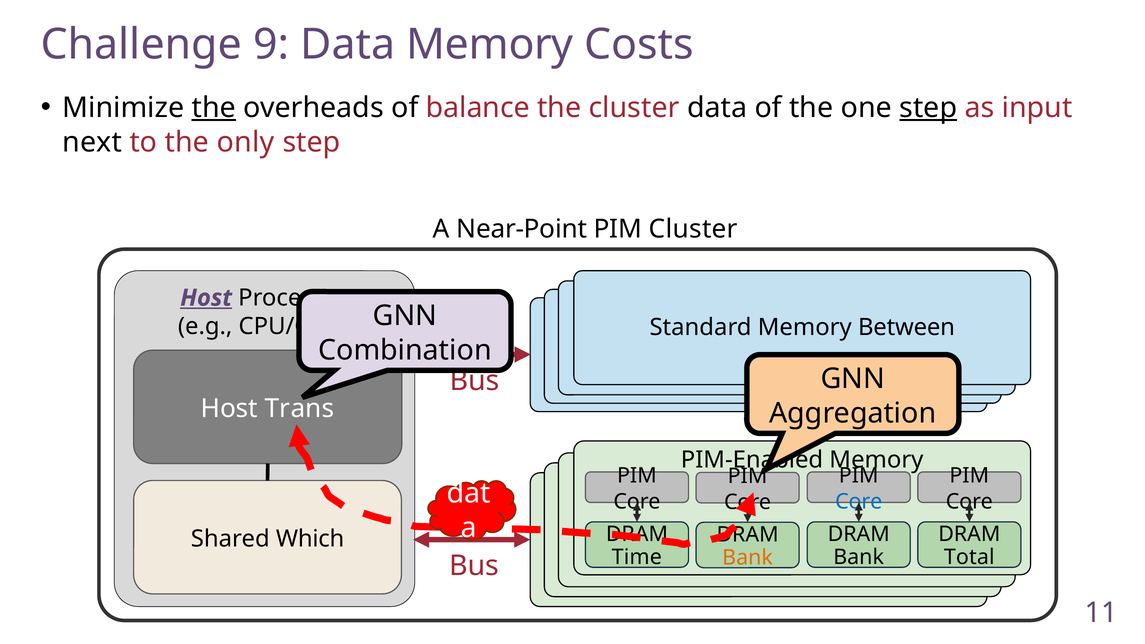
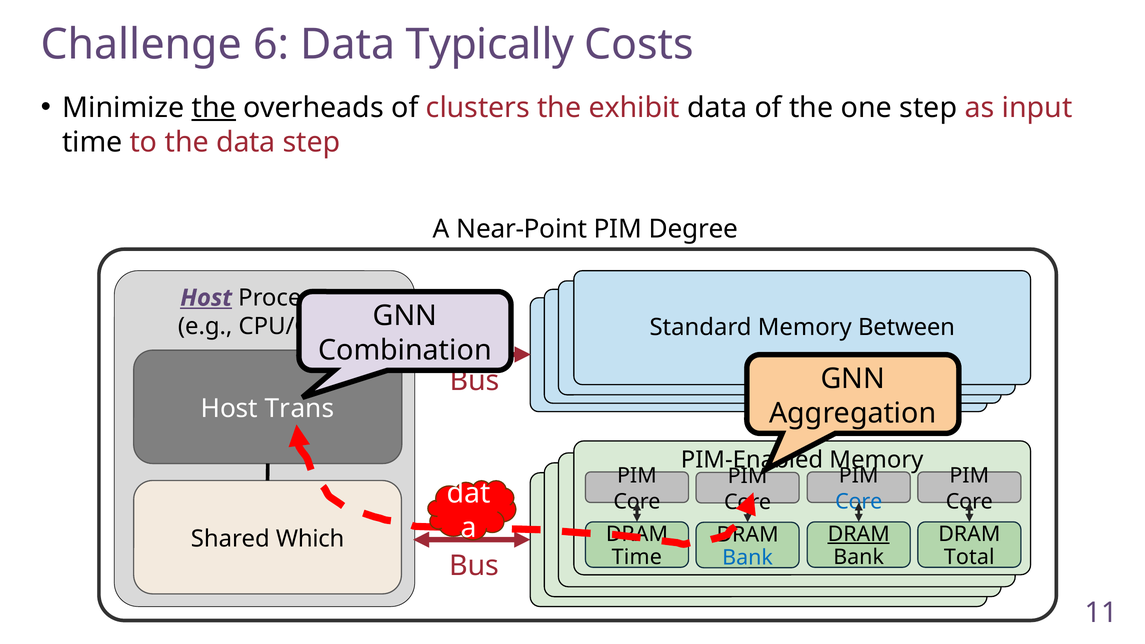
9: 9 -> 6 (271, 45)
Data Memory: Memory -> Typically (490, 45)
balance: balance -> clusters (478, 108)
the cluster: cluster -> exhibit (634, 108)
step underline: present -> none (928, 108)
next: next -> time (92, 142)
the only: only -> data (246, 142)
PIM Cluster: Cluster -> Degree (694, 229)
DRAM underline: none -> present (859, 534)
Bank colour: orange -> blue (748, 558)
